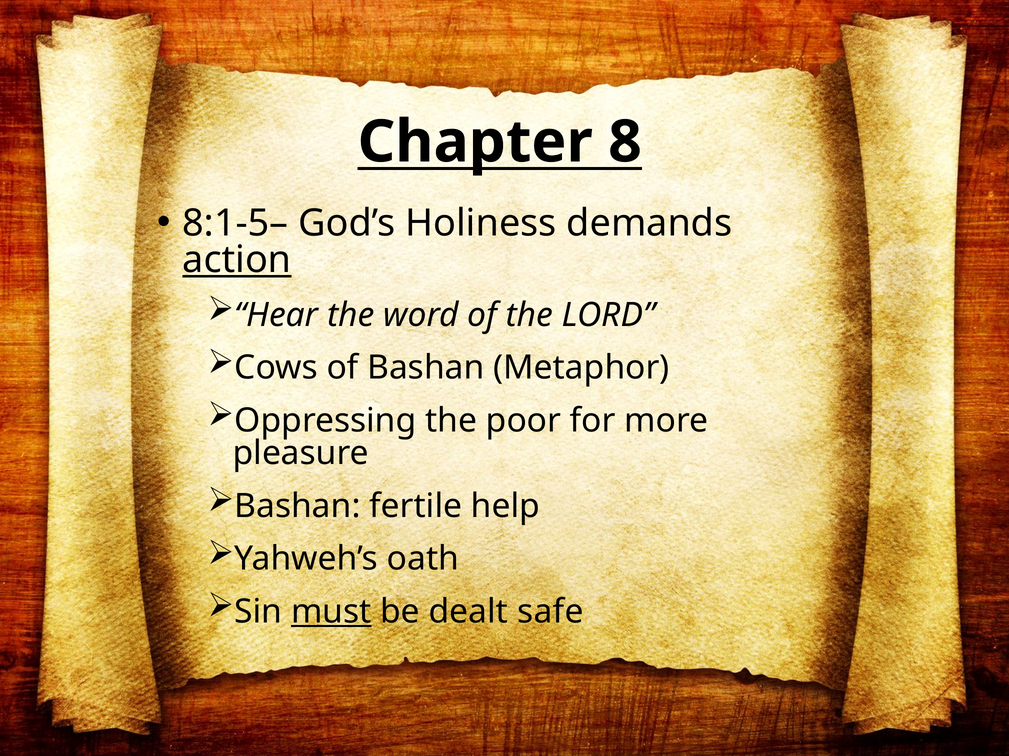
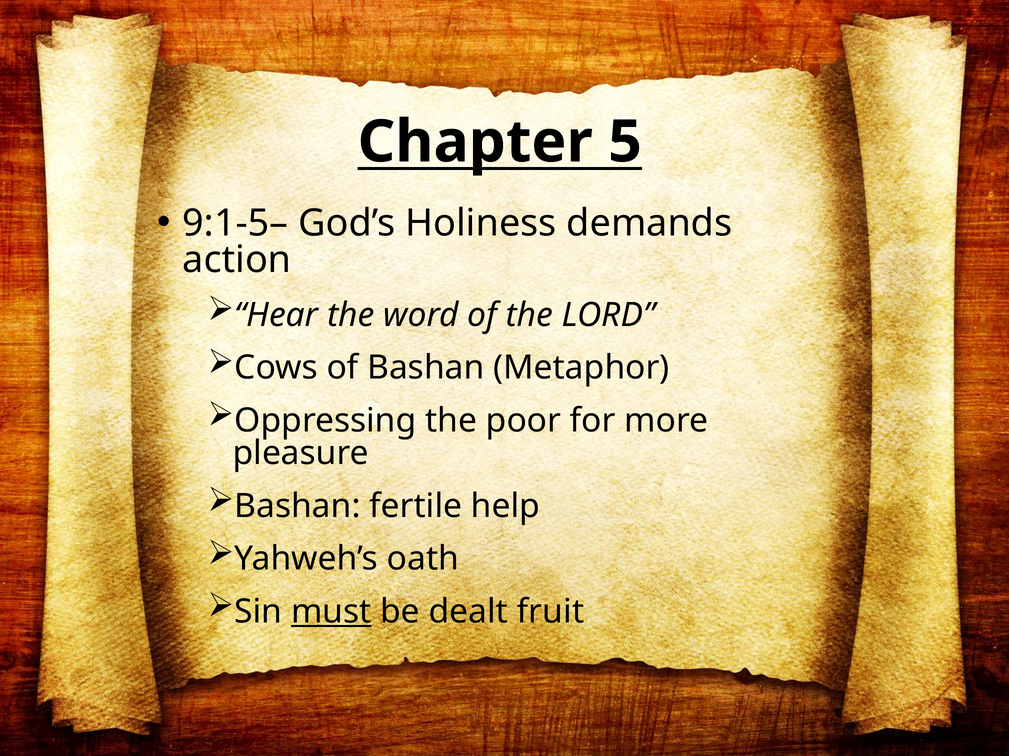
8: 8 -> 5 (625, 142)
8:1-5–: 8:1-5– -> 9:1-5– (235, 223)
action underline: present -> none (237, 260)
safe: safe -> fruit (551, 612)
